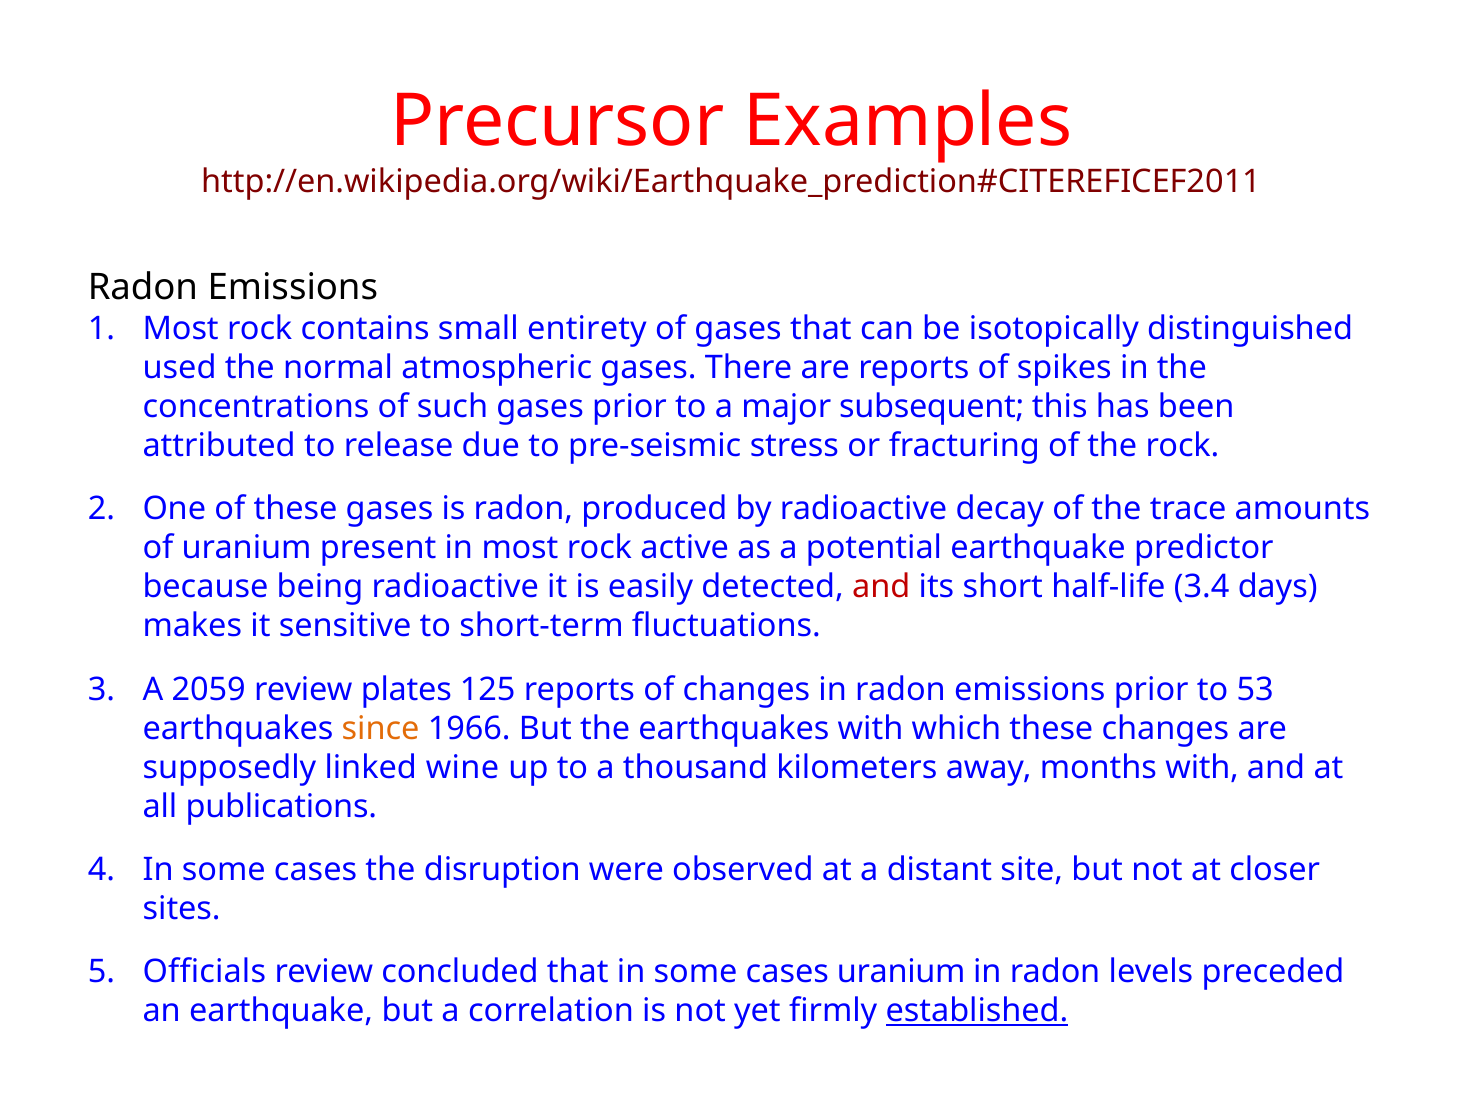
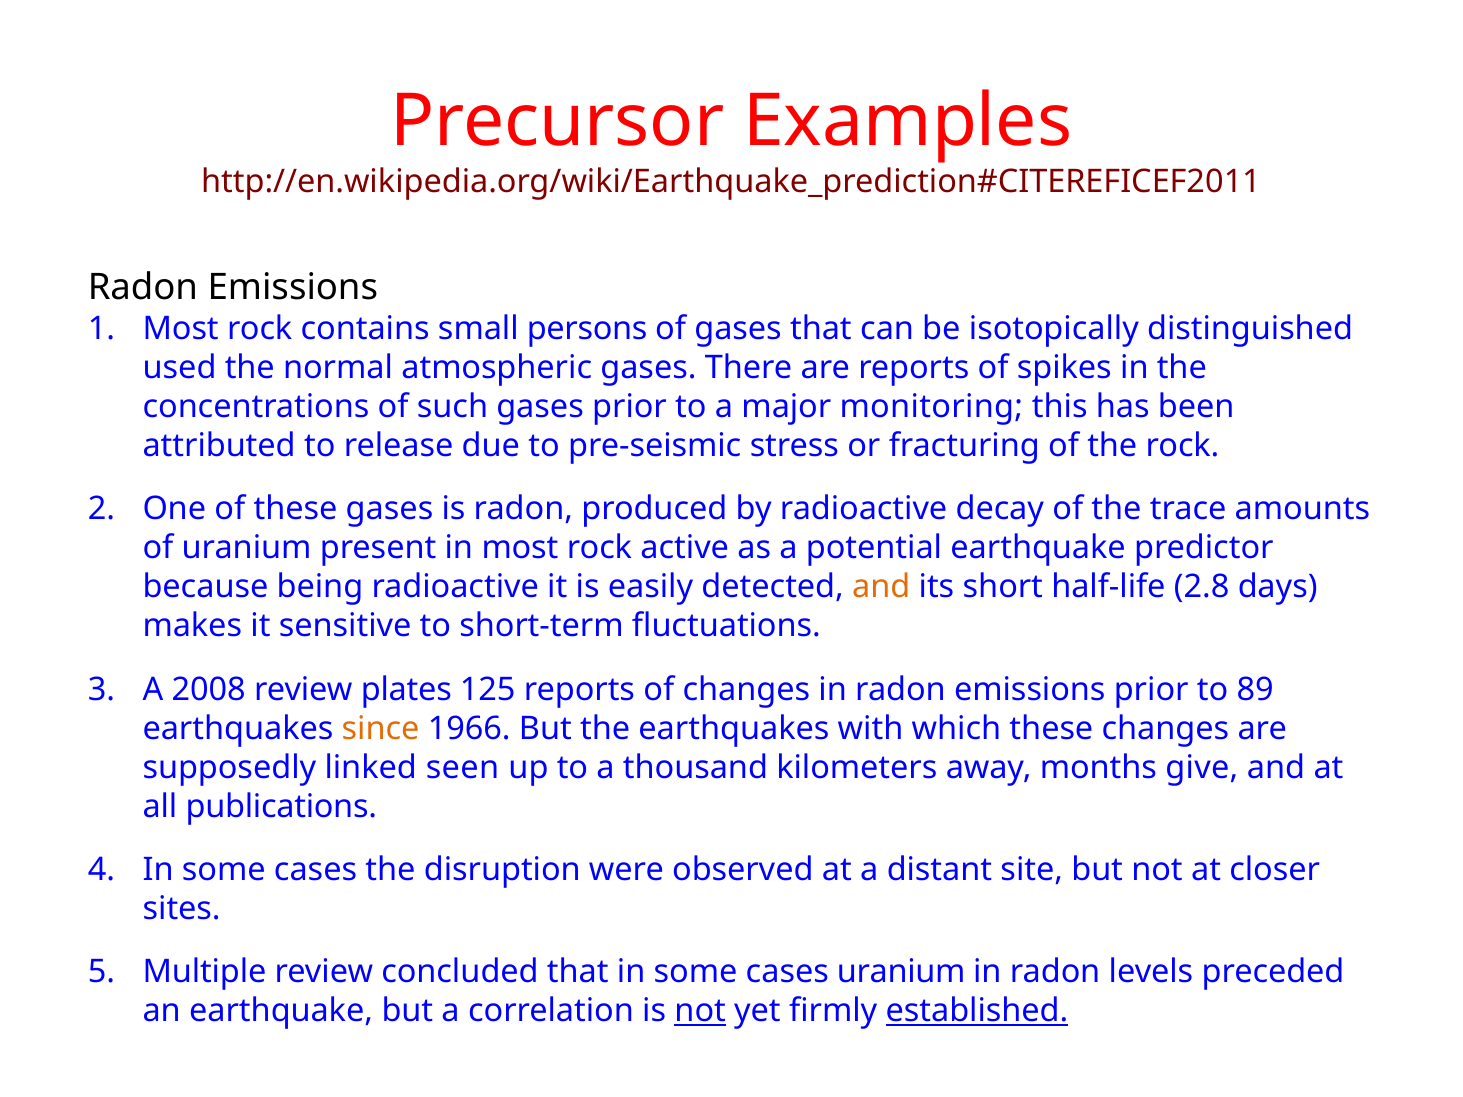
entirety: entirety -> persons (587, 329)
subsequent: subsequent -> monitoring (931, 407)
and colour: red -> orange (881, 587)
3.4: 3.4 -> 2.8 (1202, 587)
2059: 2059 -> 2008 (209, 690)
53: 53 -> 89 (1255, 690)
wine: wine -> seen (462, 768)
months with: with -> give (1202, 768)
Officials: Officials -> Multiple (205, 972)
not underline: none -> present (700, 1011)
